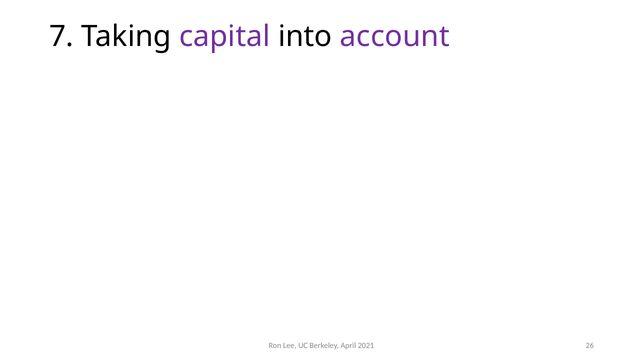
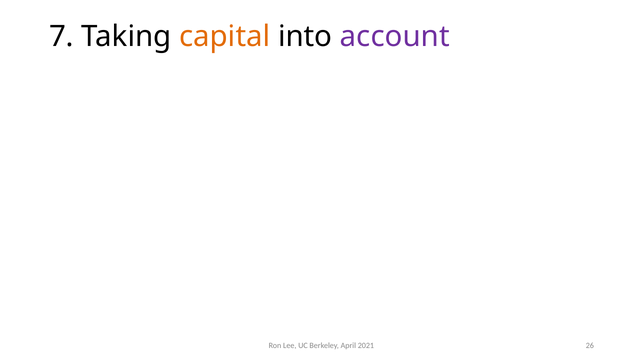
capital colour: purple -> orange (225, 36)
